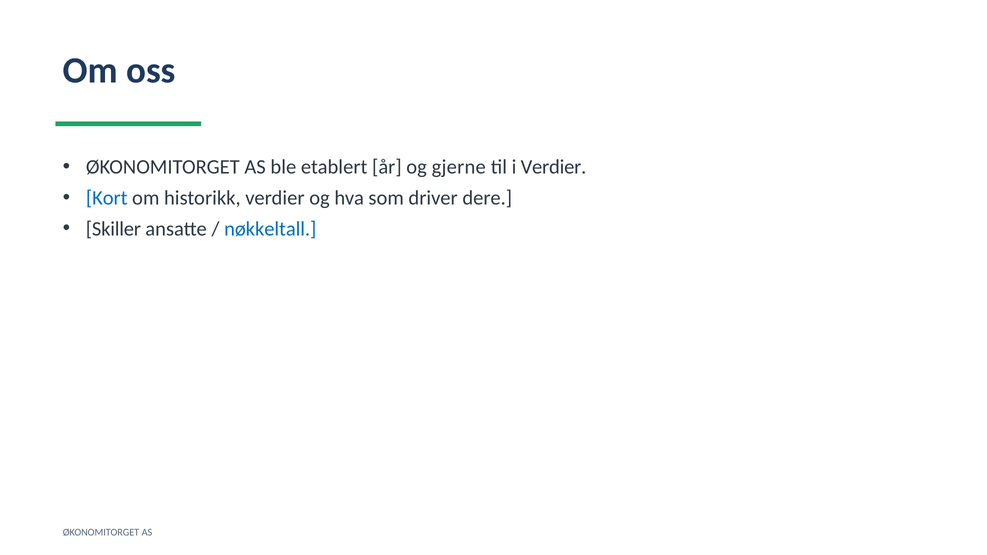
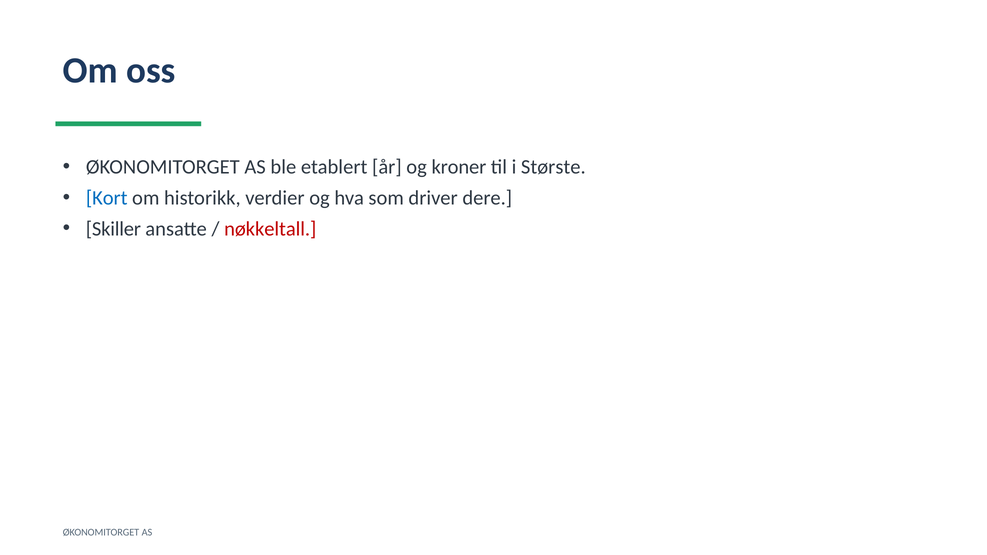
gjerne: gjerne -> kroner (459, 167)
i Verdier: Verdier -> Største (553, 167)
nøkkeltall colour: blue -> red (270, 229)
